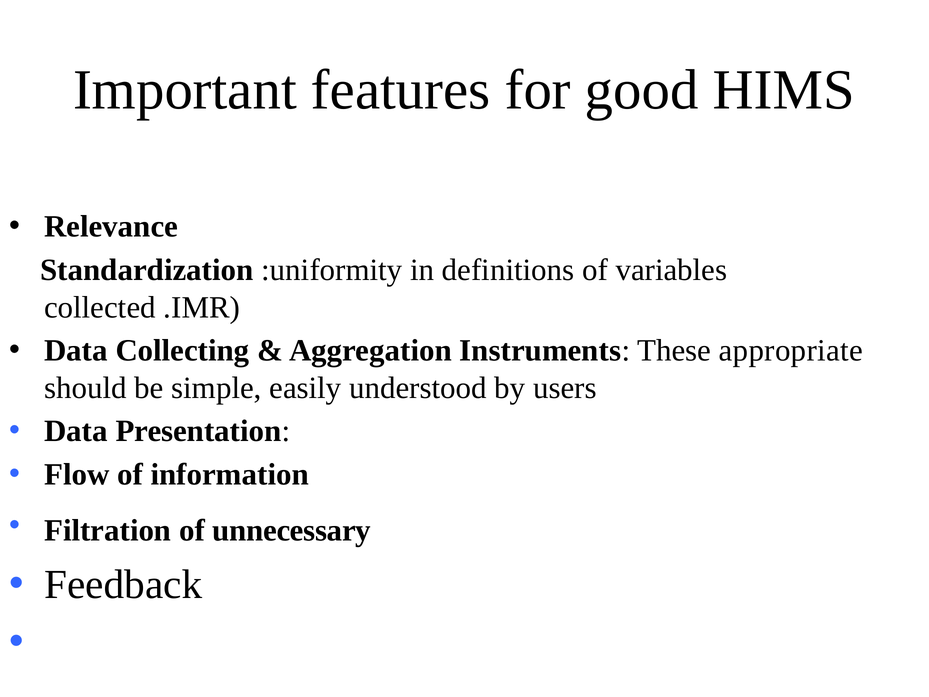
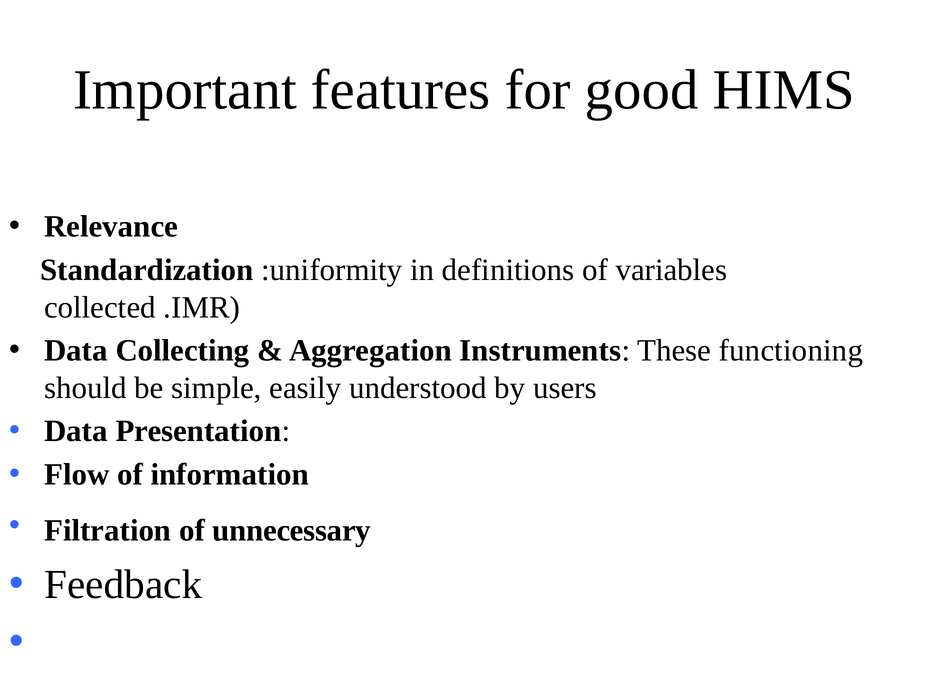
appropriate: appropriate -> functioning (791, 351)
